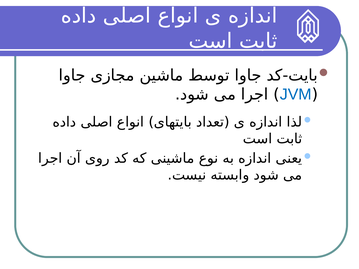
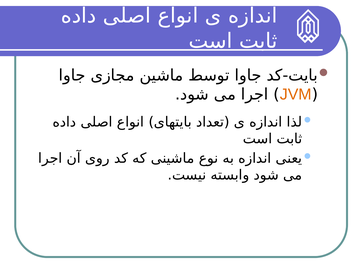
JVM colour: blue -> orange (296, 94)
